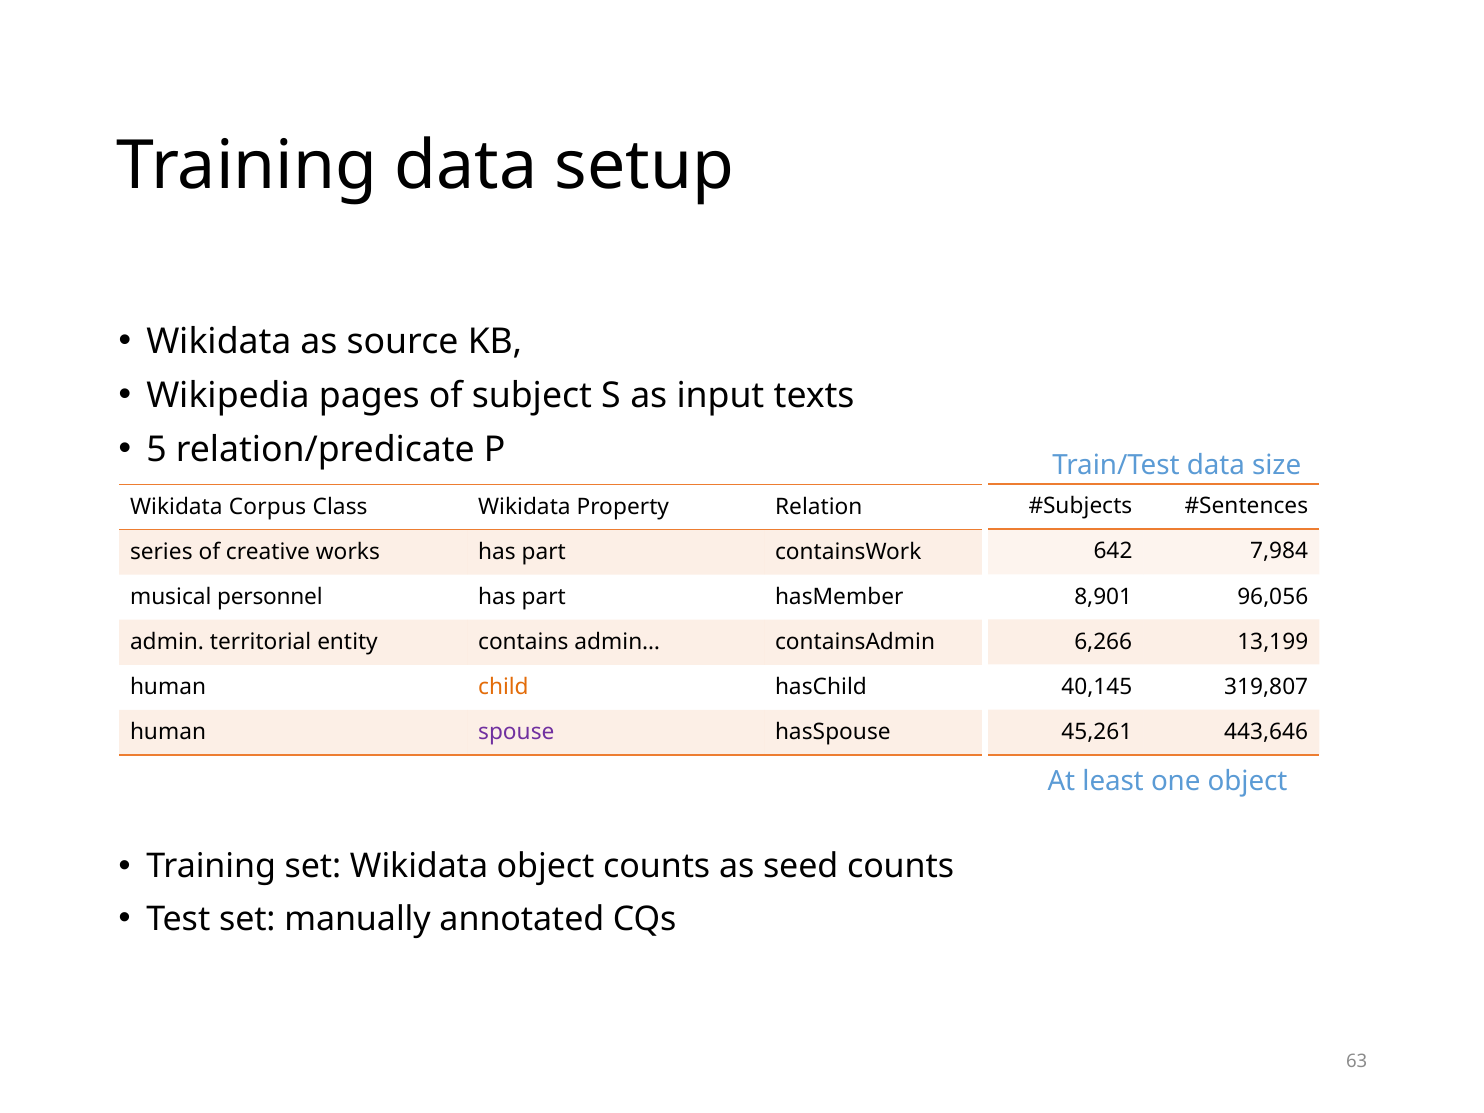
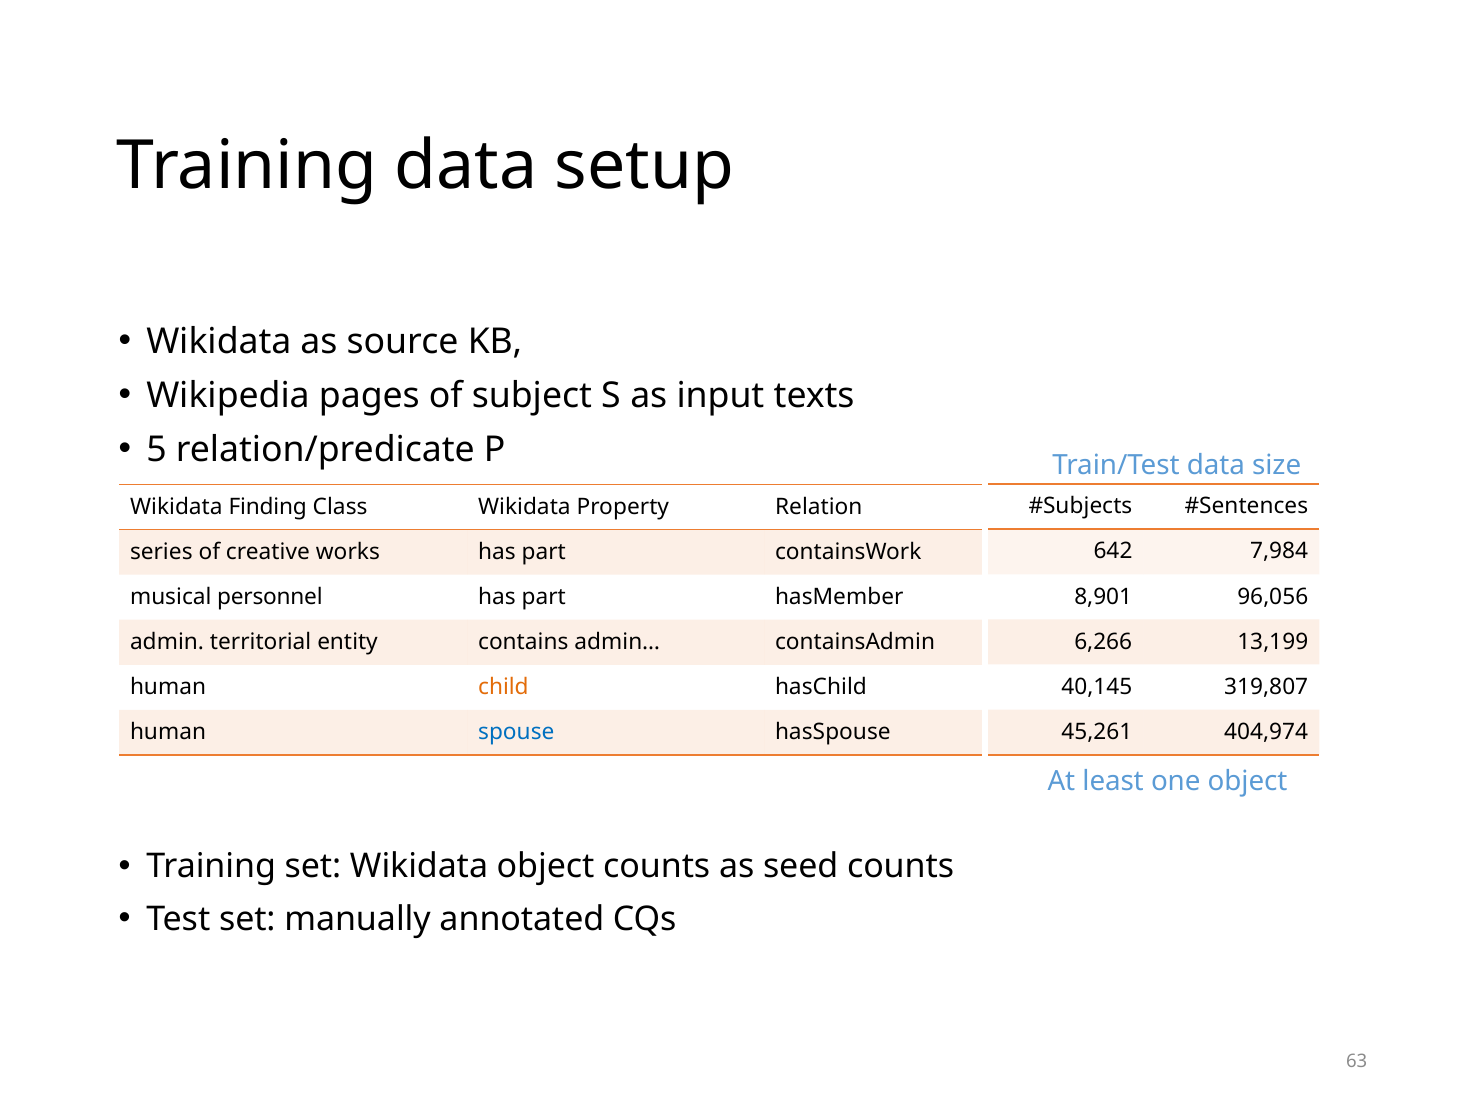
Corpus: Corpus -> Finding (268, 507)
443,646: 443,646 -> 404,974 (1266, 732)
spouse colour: purple -> blue (516, 732)
